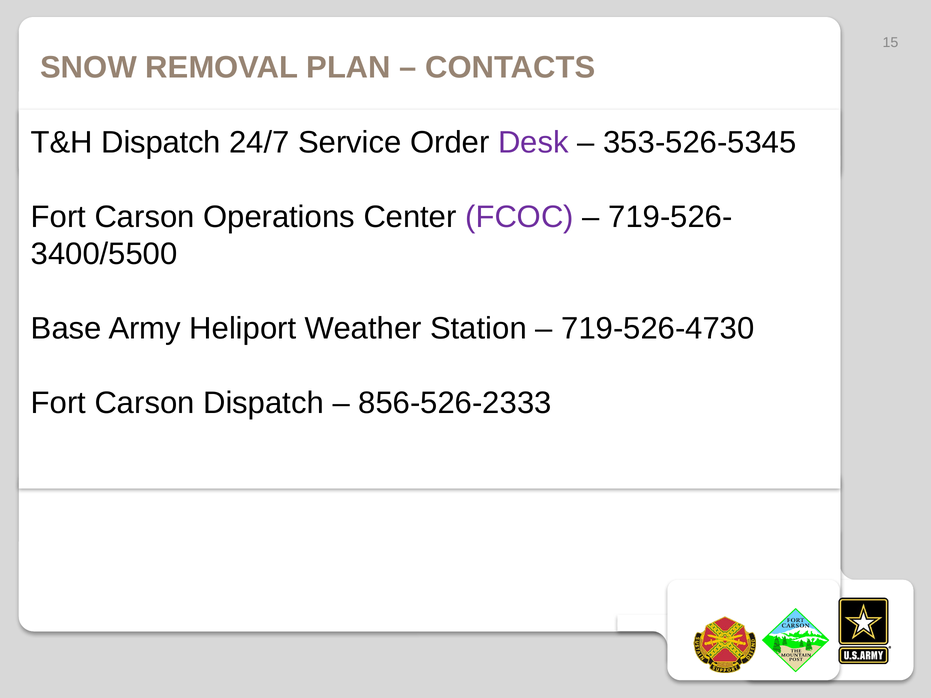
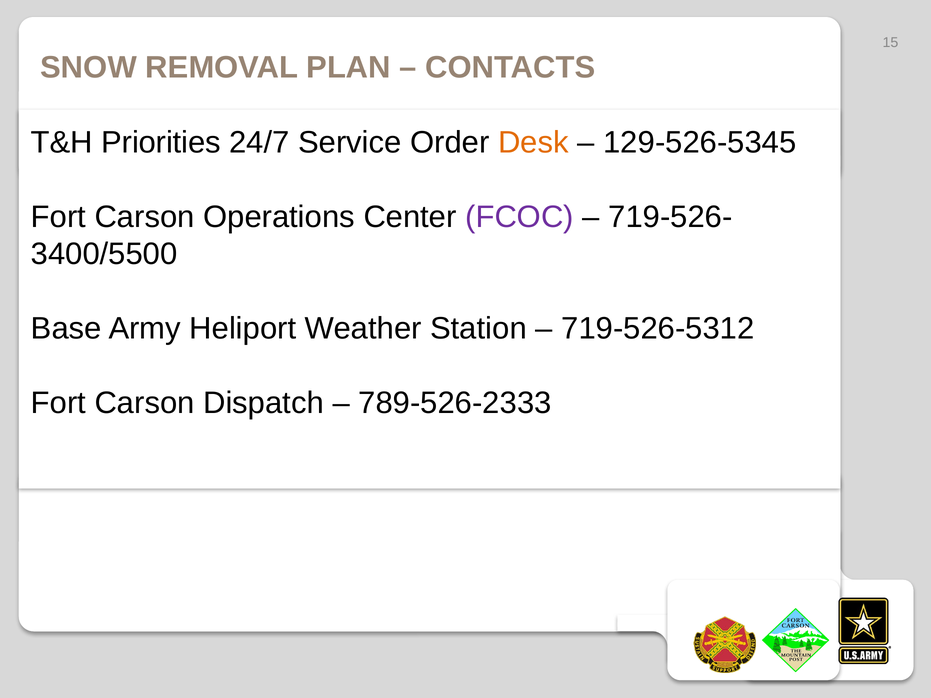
T&H Dispatch: Dispatch -> Priorities (161, 142)
Desk colour: purple -> orange (533, 142)
353-526-5345: 353-526-5345 -> 129-526-5345 (700, 142)
719-526-4730: 719-526-4730 -> 719-526-5312 (658, 329)
856-526-2333: 856-526-2333 -> 789-526-2333 (455, 403)
